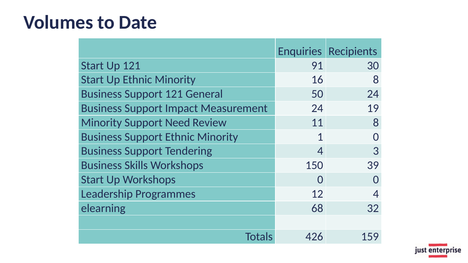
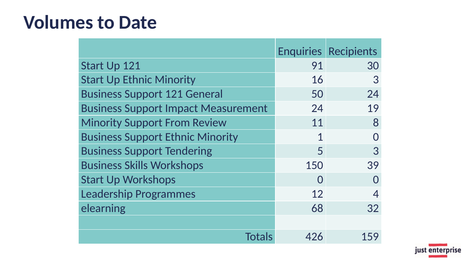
16 8: 8 -> 3 (376, 80)
Need: Need -> From (178, 123)
Tendering 4: 4 -> 5 (320, 151)
